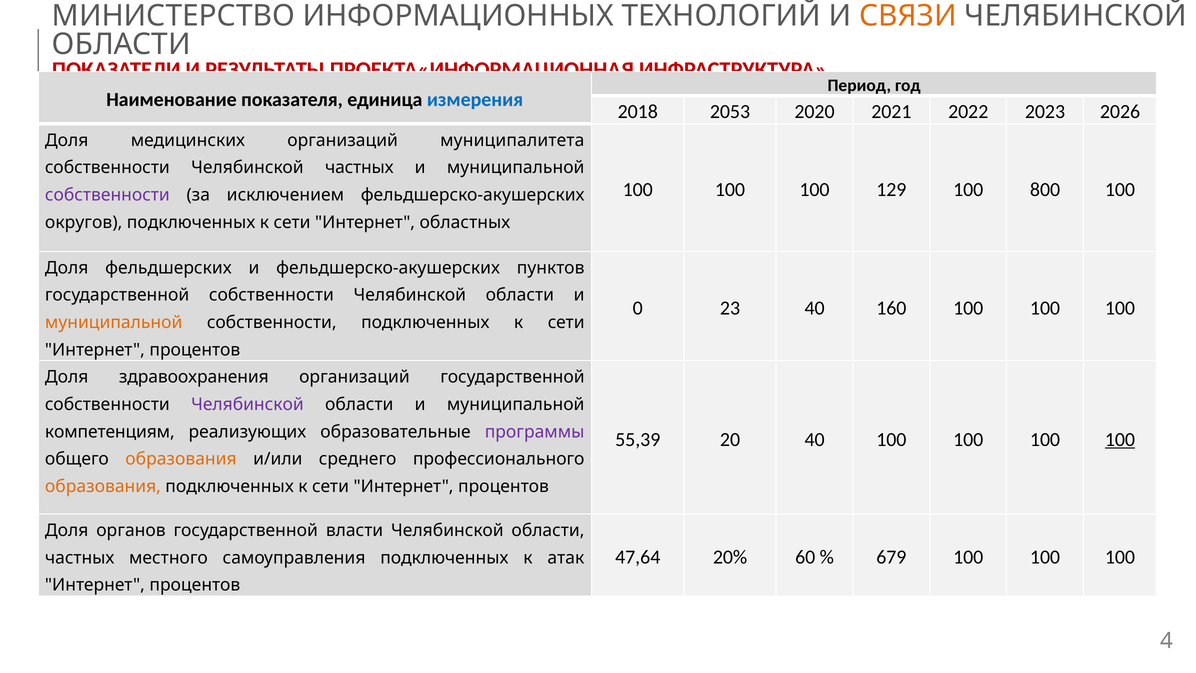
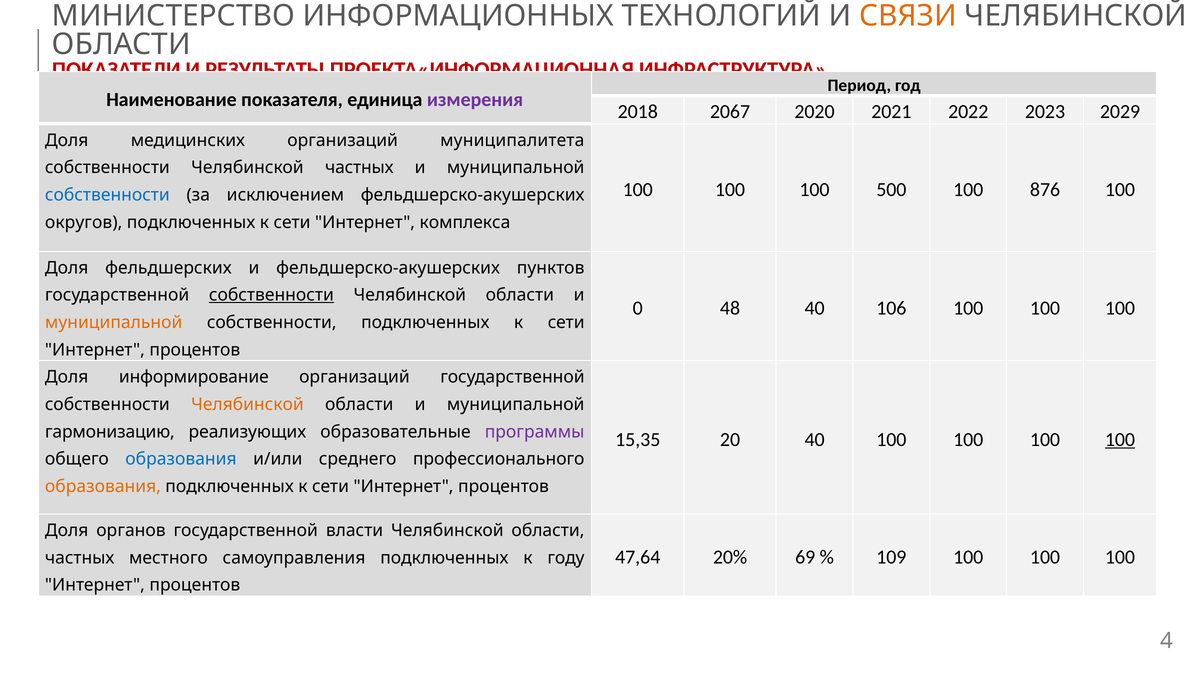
измерения colour: blue -> purple (475, 100)
2053: 2053 -> 2067 (730, 112)
2026: 2026 -> 2029 (1120, 112)
129: 129 -> 500 (891, 190)
800: 800 -> 876 (1045, 190)
собственности colour: purple -> blue (107, 195)
областных: областных -> комплекса (465, 222)
собственности underline: none -> present (271, 295)
23: 23 -> 48 (730, 308)
160: 160 -> 106 (891, 308)
здравоохранения: здравоохранения -> информирование (194, 377)
Челябинской colour: purple -> orange (247, 404)
компетенциям: компетенциям -> гармонизацию (110, 432)
55,39: 55,39 -> 15,35 (638, 439)
образования colour: orange -> blue (181, 459)
60: 60 -> 69 (805, 557)
679: 679 -> 109 (891, 557)
атак: атак -> году (566, 558)
